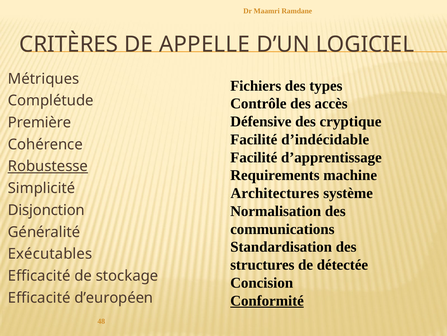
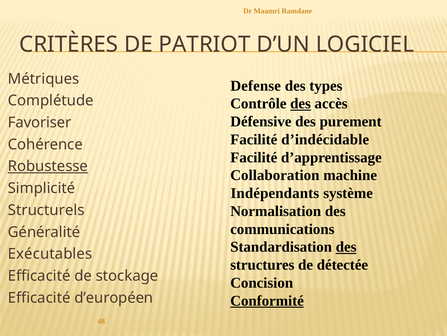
APPELLE: APPELLE -> PATRIOT (205, 44)
Fichiers: Fichiers -> Defense (256, 86)
des underline: none -> present (301, 103)
cryptique: cryptique -> purement (351, 121)
Première: Première -> Favoriser (40, 122)
Requirements: Requirements -> Collaboration (275, 175)
Architectures: Architectures -> Indépendants (275, 193)
Disjonction: Disjonction -> Structurels (46, 210)
des underline: none -> present (346, 246)
